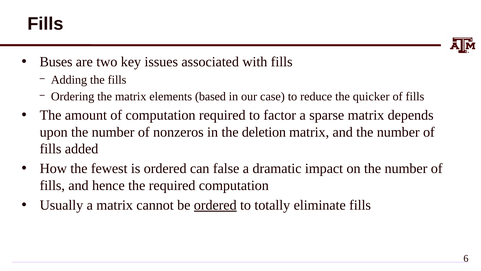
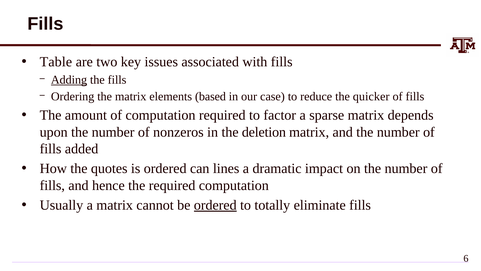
Buses: Buses -> Table (56, 62)
Adding underline: none -> present (69, 80)
fewest: fewest -> quotes (109, 168)
false: false -> lines (226, 168)
